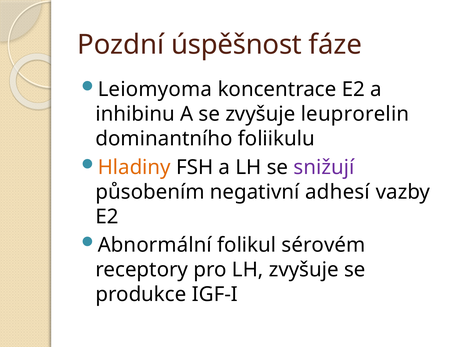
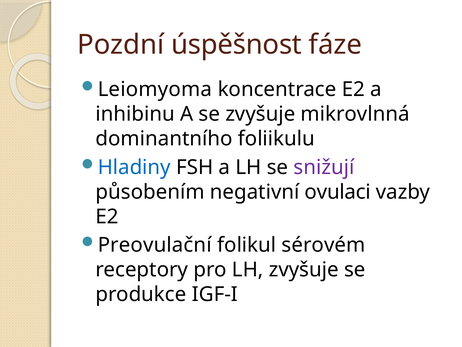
leuprorelin: leuprorelin -> mikrovlnná (355, 114)
Hladiny colour: orange -> blue (134, 167)
adhesí: adhesí -> ovulaci (338, 192)
Abnormální: Abnormální -> Preovulační (155, 245)
